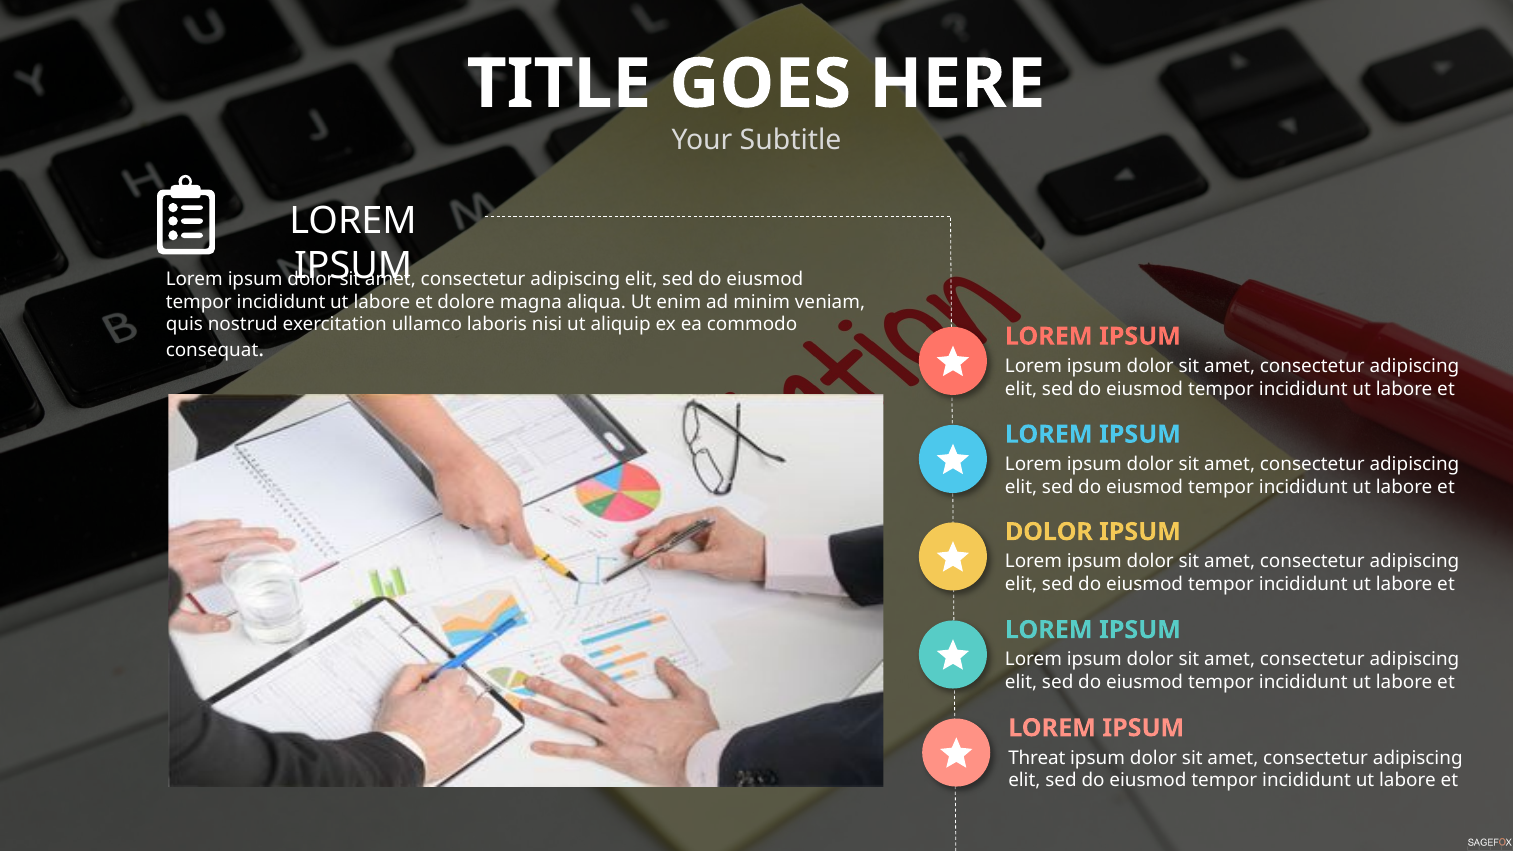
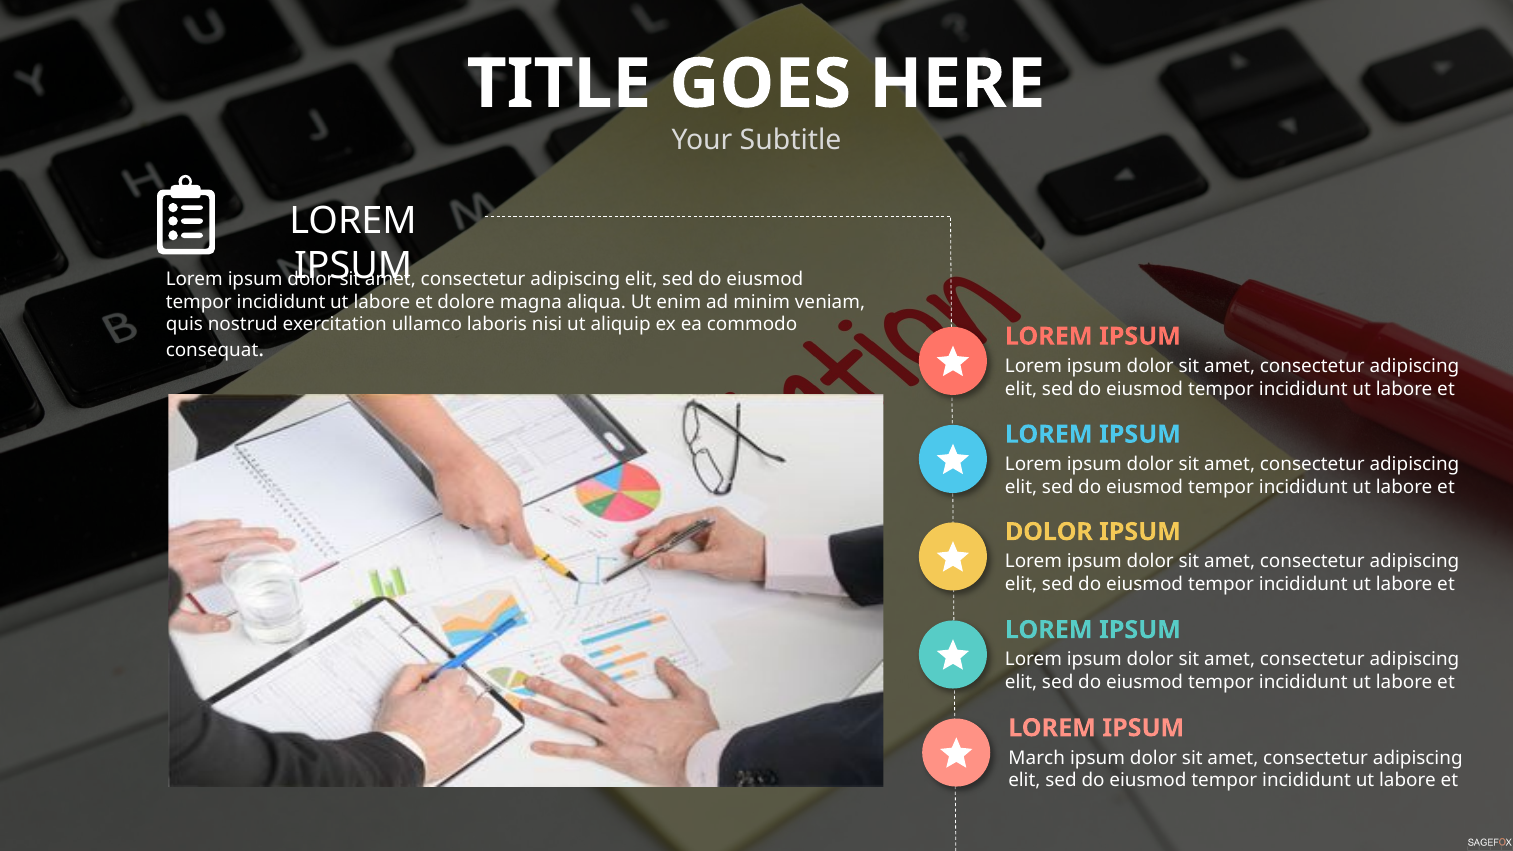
Threat: Threat -> March (1037, 758)
